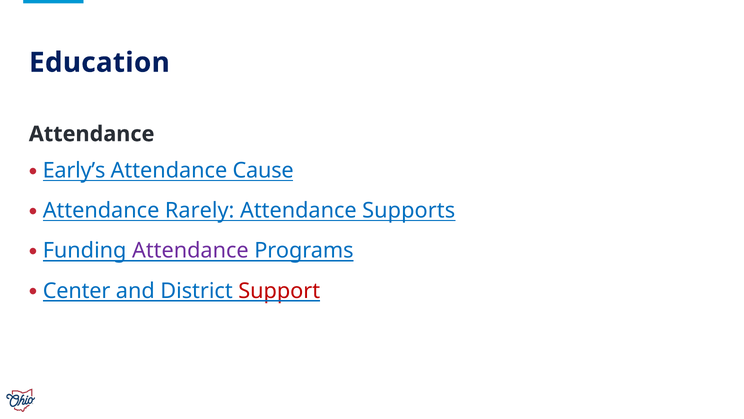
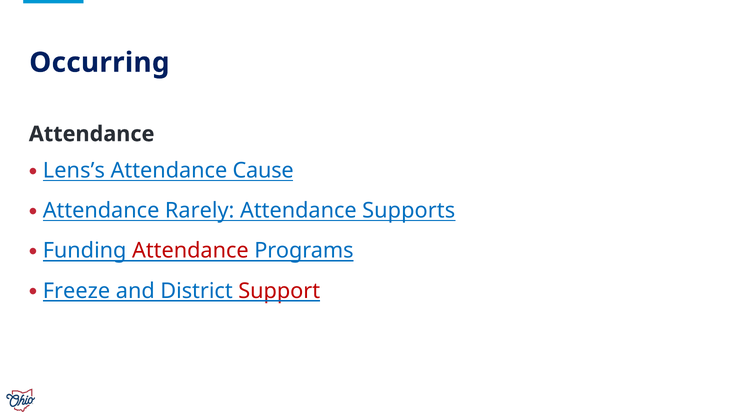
Education: Education -> Occurring (99, 63)
Early’s: Early’s -> Lens’s (74, 170)
Attendance colour: purple -> red (190, 250)
Center: Center -> Freeze (76, 290)
